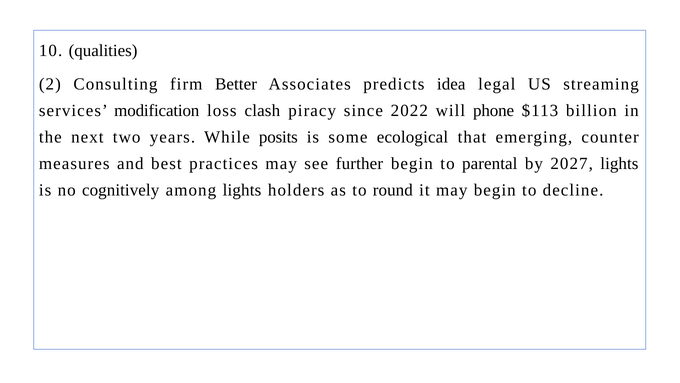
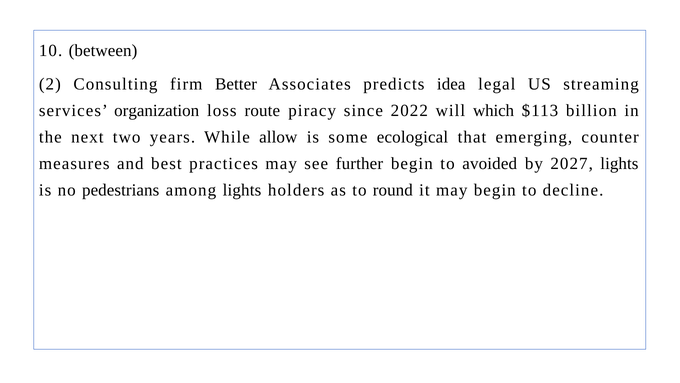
qualities: qualities -> between (103, 50)
modification: modification -> organization (157, 111)
clash: clash -> route (262, 111)
phone: phone -> which (494, 111)
posits: posits -> allow (278, 137)
parental: parental -> avoided (490, 164)
cognitively: cognitively -> pedestrians (121, 190)
